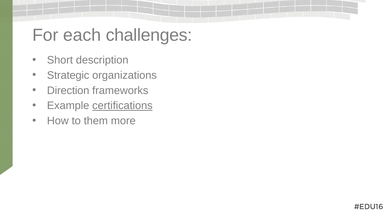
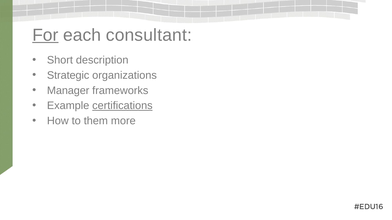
For underline: none -> present (45, 35)
challenges: challenges -> consultant (149, 35)
Direction: Direction -> Manager (68, 91)
